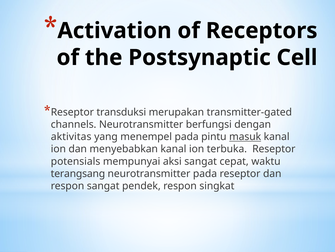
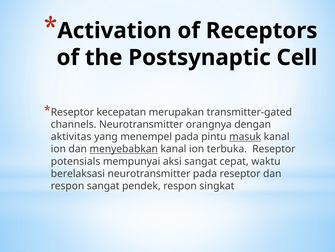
transduksi: transduksi -> kecepatan (121, 112)
berfungsi: berfungsi -> orangnya (209, 124)
menyebabkan underline: none -> present (124, 149)
terangsang: terangsang -> berelaksasi (78, 173)
